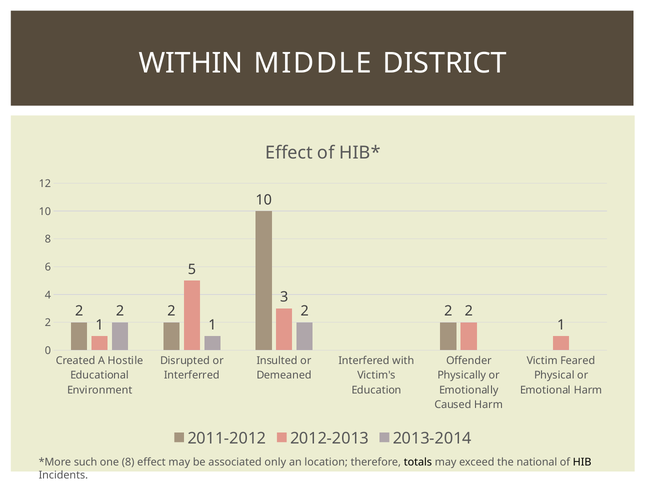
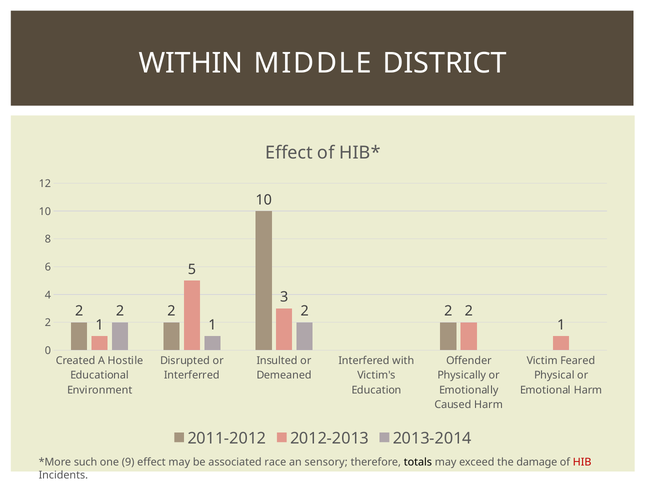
one 8: 8 -> 9 (128, 463)
only: only -> race (275, 463)
location: location -> sensory (326, 463)
national: national -> damage (537, 463)
HIB colour: black -> red (582, 463)
